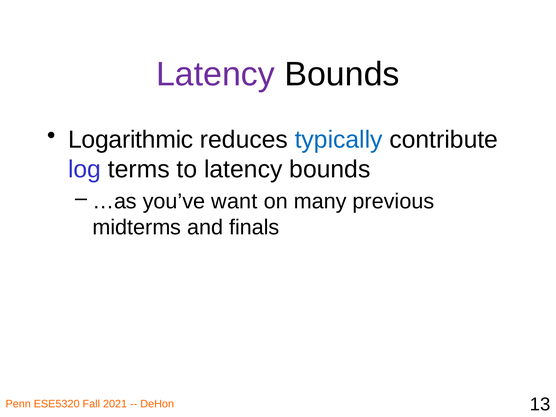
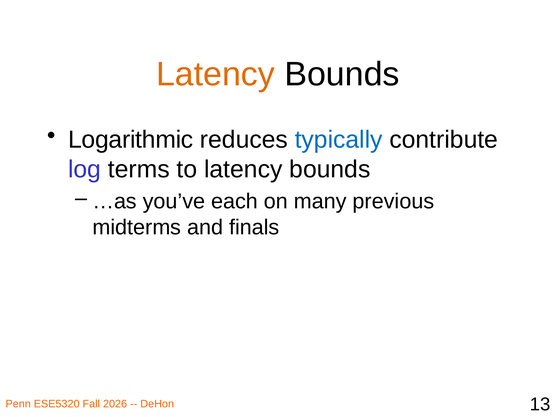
Latency colour: purple -> orange (216, 74)
want: want -> each (235, 201)
2021: 2021 -> 2026 (115, 404)
